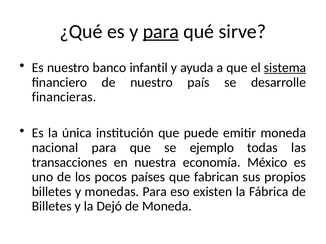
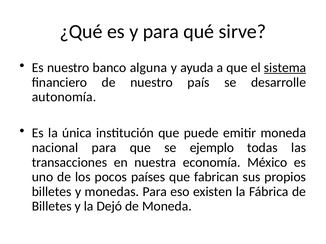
para underline: present -> none (161, 32)
infantil: infantil -> alguna (148, 68)
financieras: financieras -> autonomía (64, 97)
